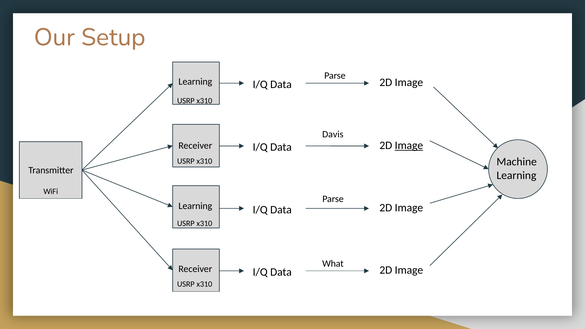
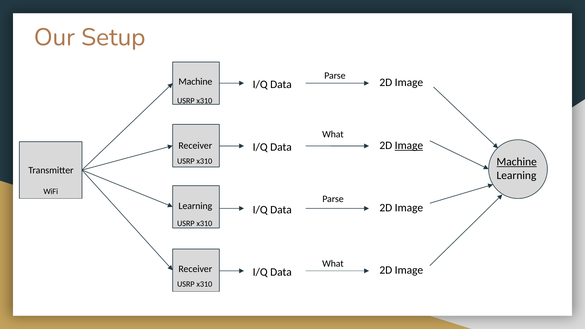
Learning: Learning -> Machine (195, 81)
Davis: Davis -> What (333, 134)
Machine underline: none -> present (517, 162)
